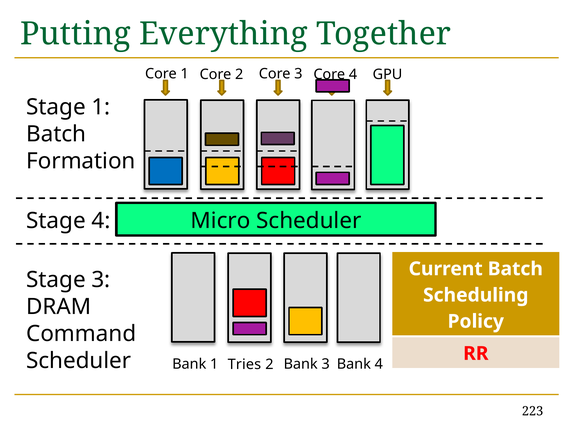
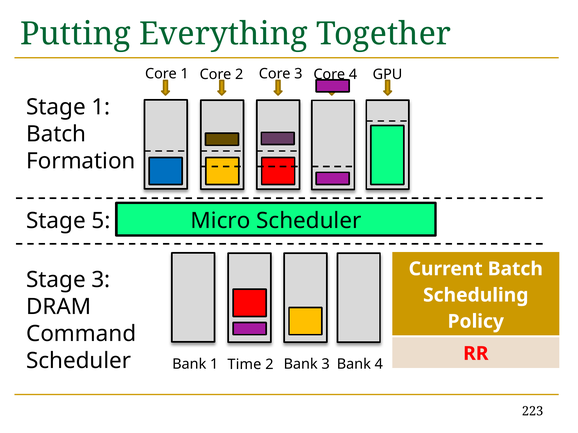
Stage 4: 4 -> 5 (101, 221)
Tries: Tries -> Time (244, 365)
